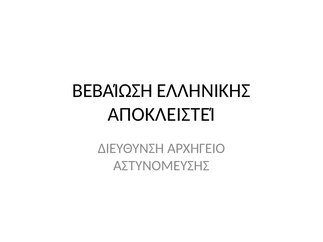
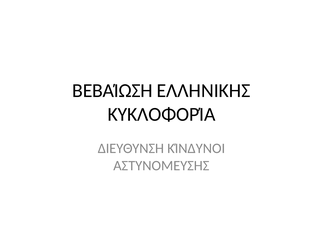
ΑΠΟΚΛΕΙΣΤΕΊ: ΑΠΟΚΛΕΙΣΤΕΊ -> ΚΥΚΛΟΦΟΡΊΑ (161, 114)
ΑΡΧΗΓΕΙΟ: ΑΡΧΗΓΕΙΟ -> ΚΊΝΔΥΝΟΙ (196, 149)
